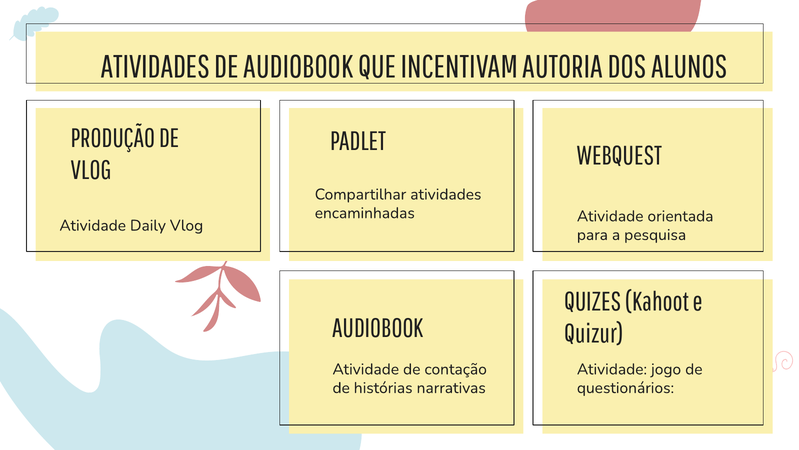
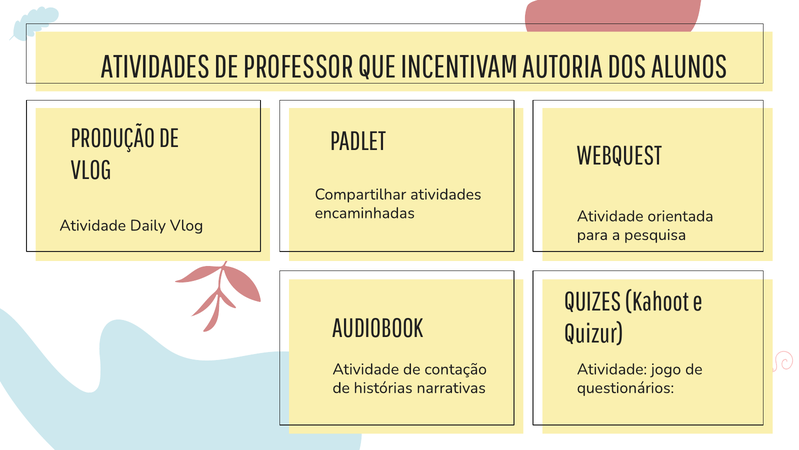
DE AUDIOBOOK: AUDIOBOOK -> PROFESSOR (298, 67)
